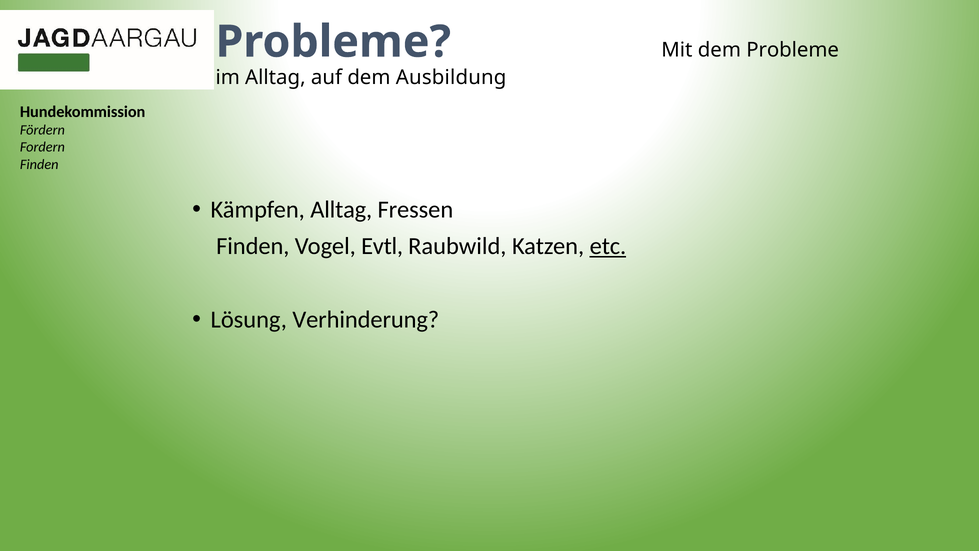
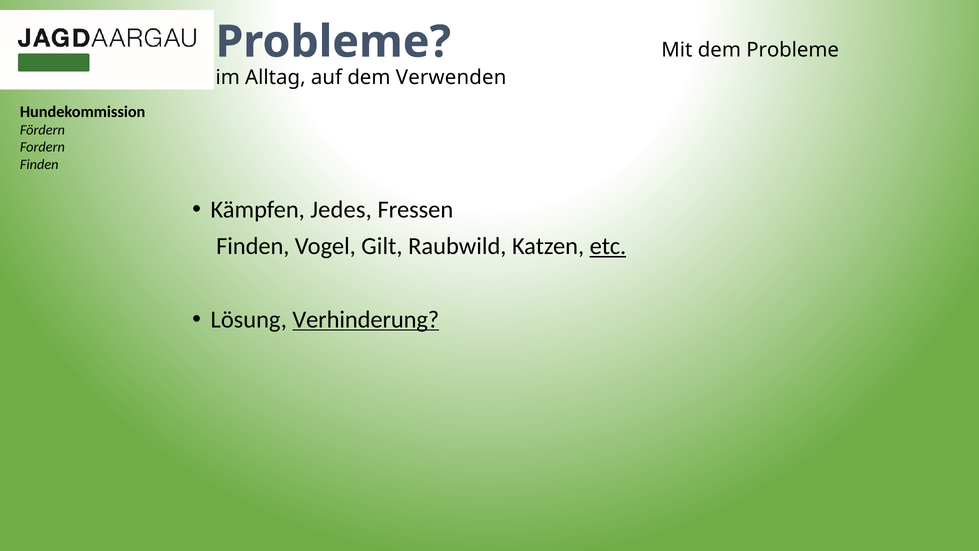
Ausbildung: Ausbildung -> Verwenden (451, 77)
Kämpfen Alltag: Alltag -> Jedes (341, 209)
Evtl: Evtl -> Gilt (382, 246)
Verhinderung underline: none -> present (366, 319)
